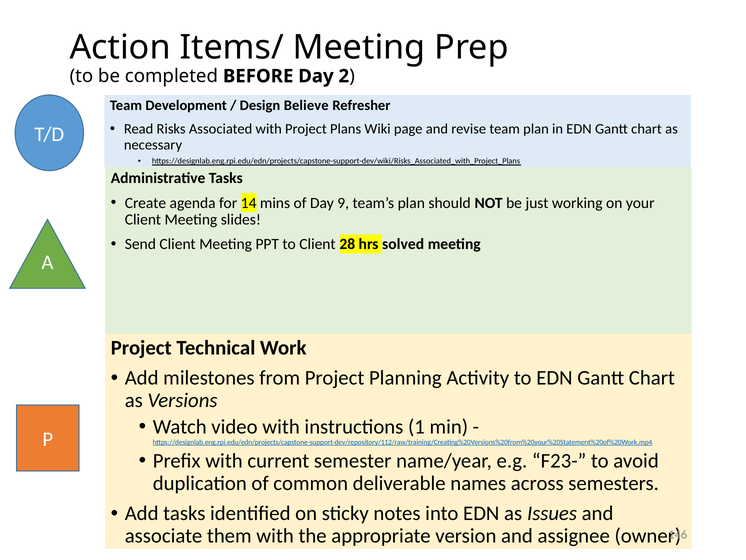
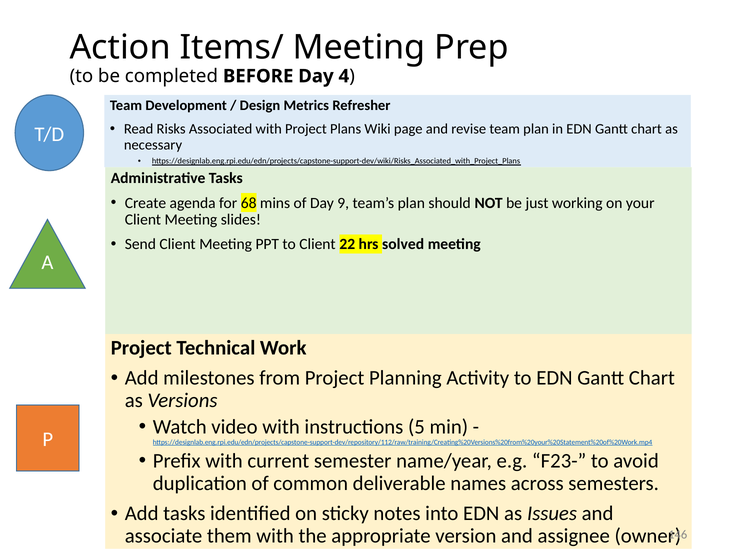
2: 2 -> 4 (344, 76)
Believe: Believe -> Metrics (306, 105)
14: 14 -> 68 (249, 203)
28: 28 -> 22 (347, 244)
1: 1 -> 5 (416, 426)
